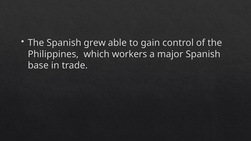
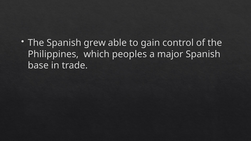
workers: workers -> peoples (129, 54)
